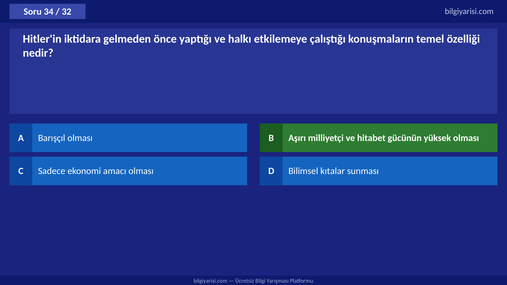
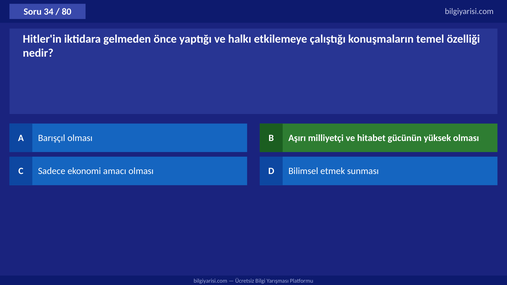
32: 32 -> 80 (67, 12)
kıtalar: kıtalar -> etmek (333, 171)
